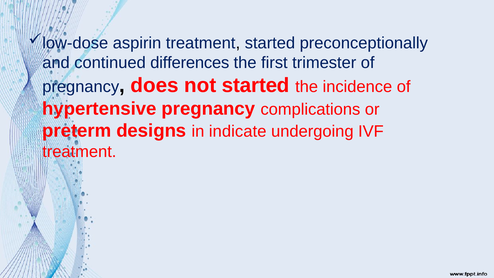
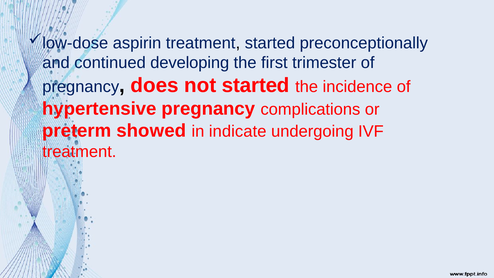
differences: differences -> developing (190, 63)
designs: designs -> showed (151, 131)
